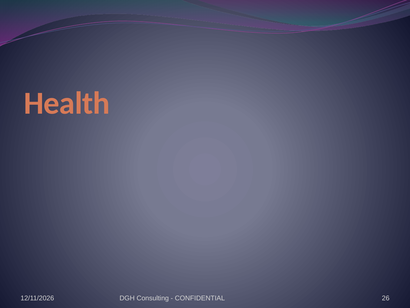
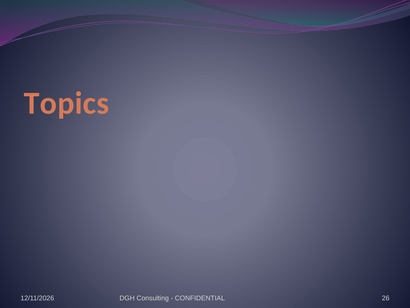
Health: Health -> Topics (67, 103)
